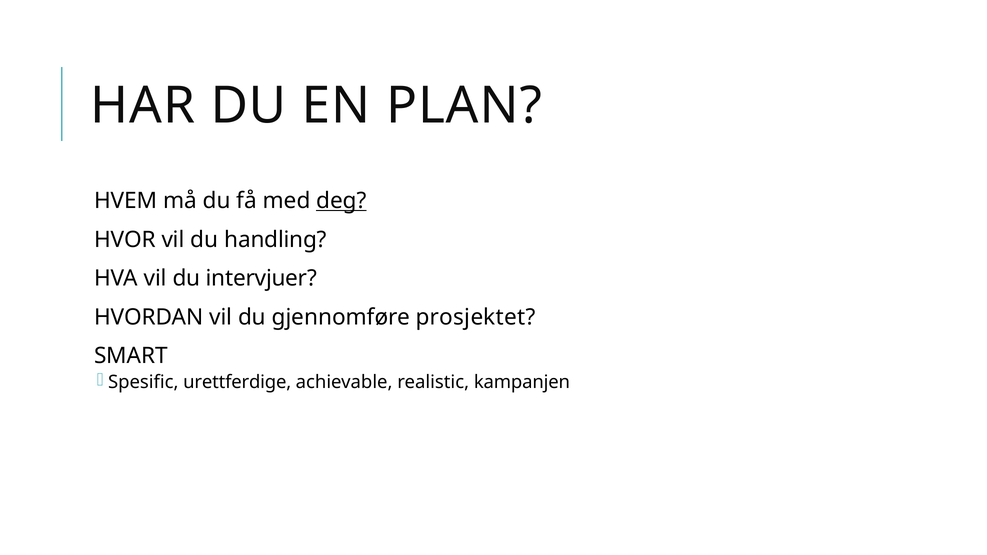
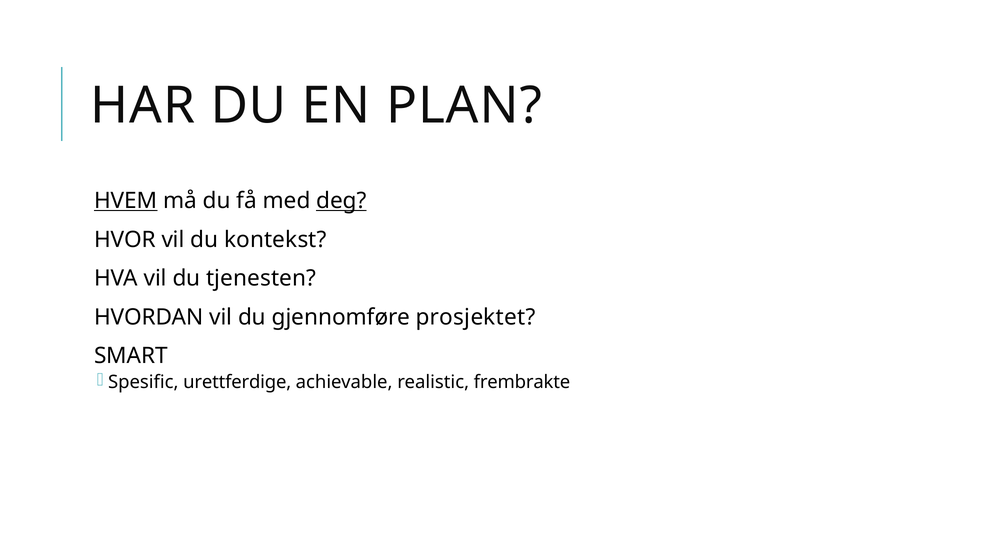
HVEM underline: none -> present (126, 201)
handling: handling -> kontekst (275, 240)
intervjuer: intervjuer -> tjenesten (261, 278)
kampanjen: kampanjen -> frembrakte (522, 382)
